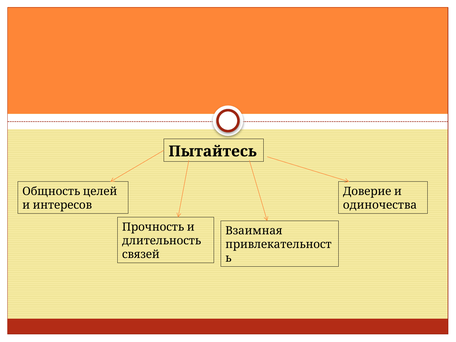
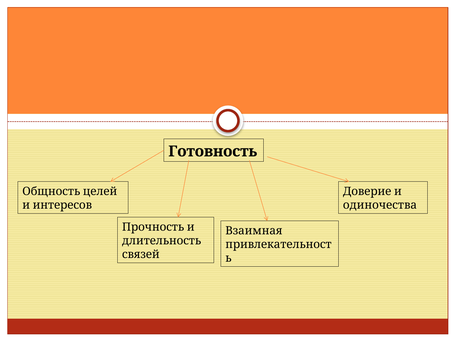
Пытайтесь: Пытайтесь -> Готовность (213, 151)
